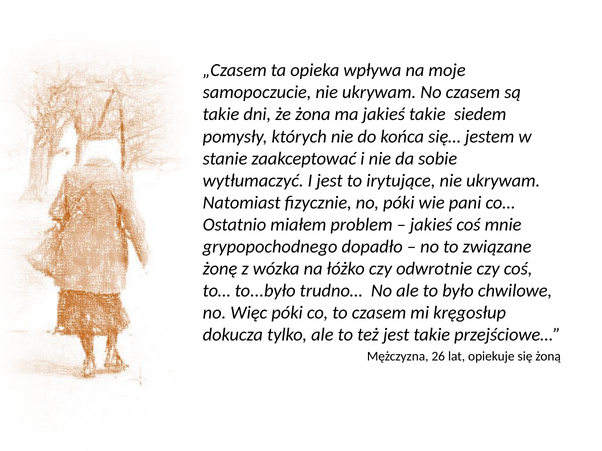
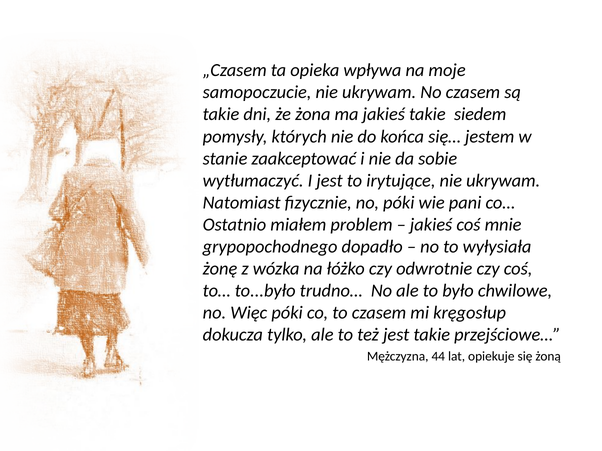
związane: związane -> wyłysiała (497, 247)
26: 26 -> 44 (438, 357)
